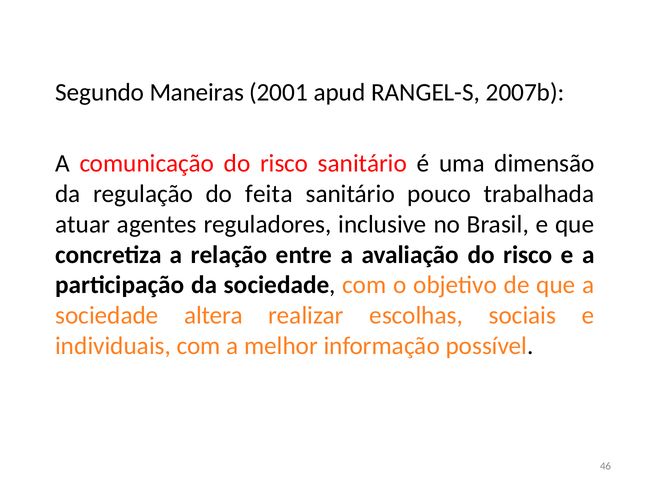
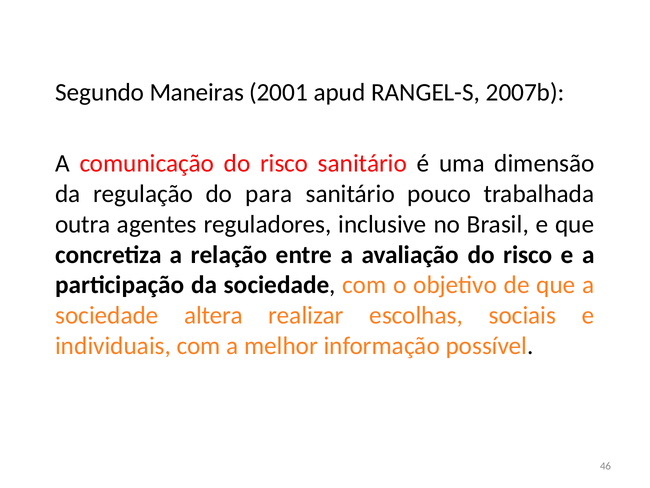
feita: feita -> para (269, 194)
atuar: atuar -> outra (83, 224)
